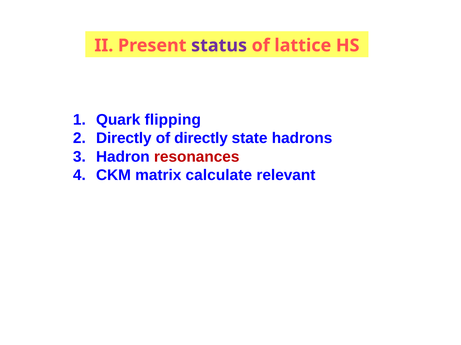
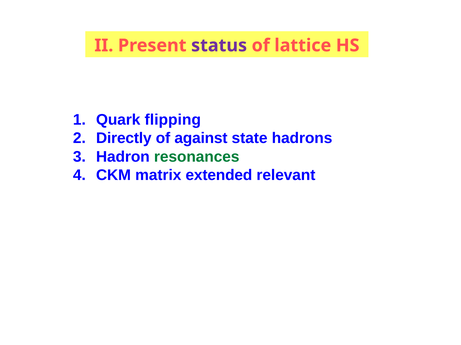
of directly: directly -> against (201, 139)
resonances colour: red -> green (197, 157)
calculate: calculate -> extended (219, 175)
